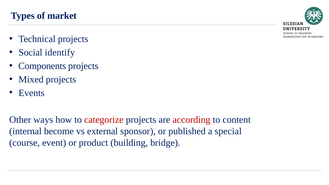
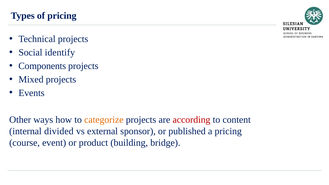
of market: market -> pricing (62, 16)
categorize colour: red -> orange (104, 120)
become: become -> divided (59, 131)
a special: special -> pricing (228, 131)
